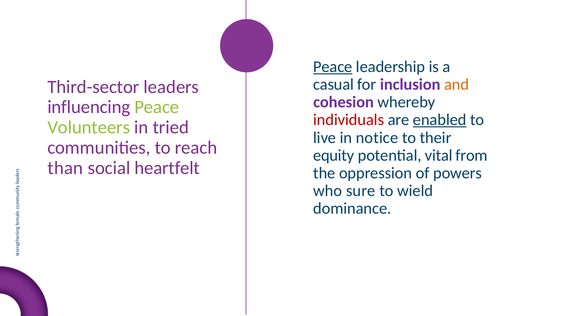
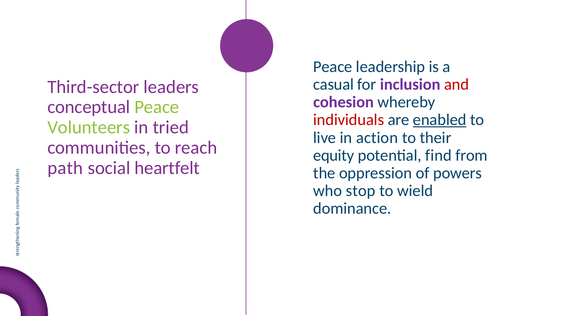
Peace underline: present -> none (333, 67)
and colour: orange -> red (457, 84)
influencing: influencing -> conceptual (89, 107)
notice: notice -> action (377, 137)
vital: vital -> find (439, 155)
than: than -> path (65, 168)
sure: sure -> stop (361, 190)
